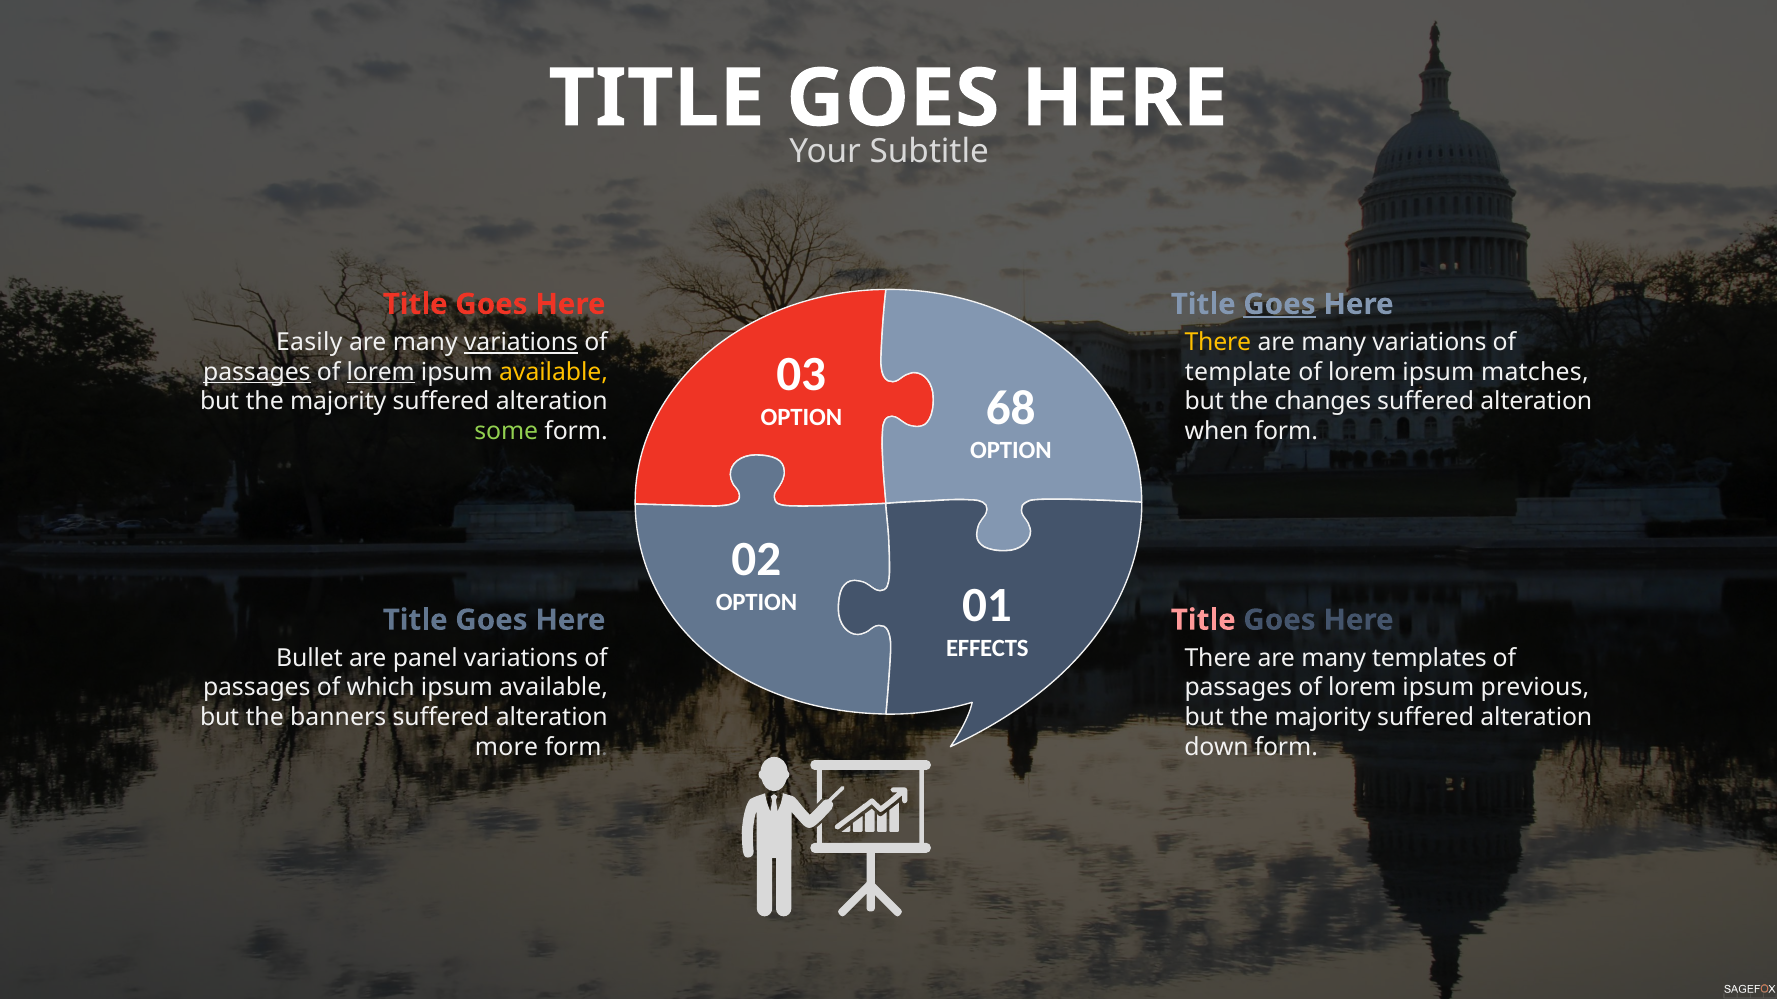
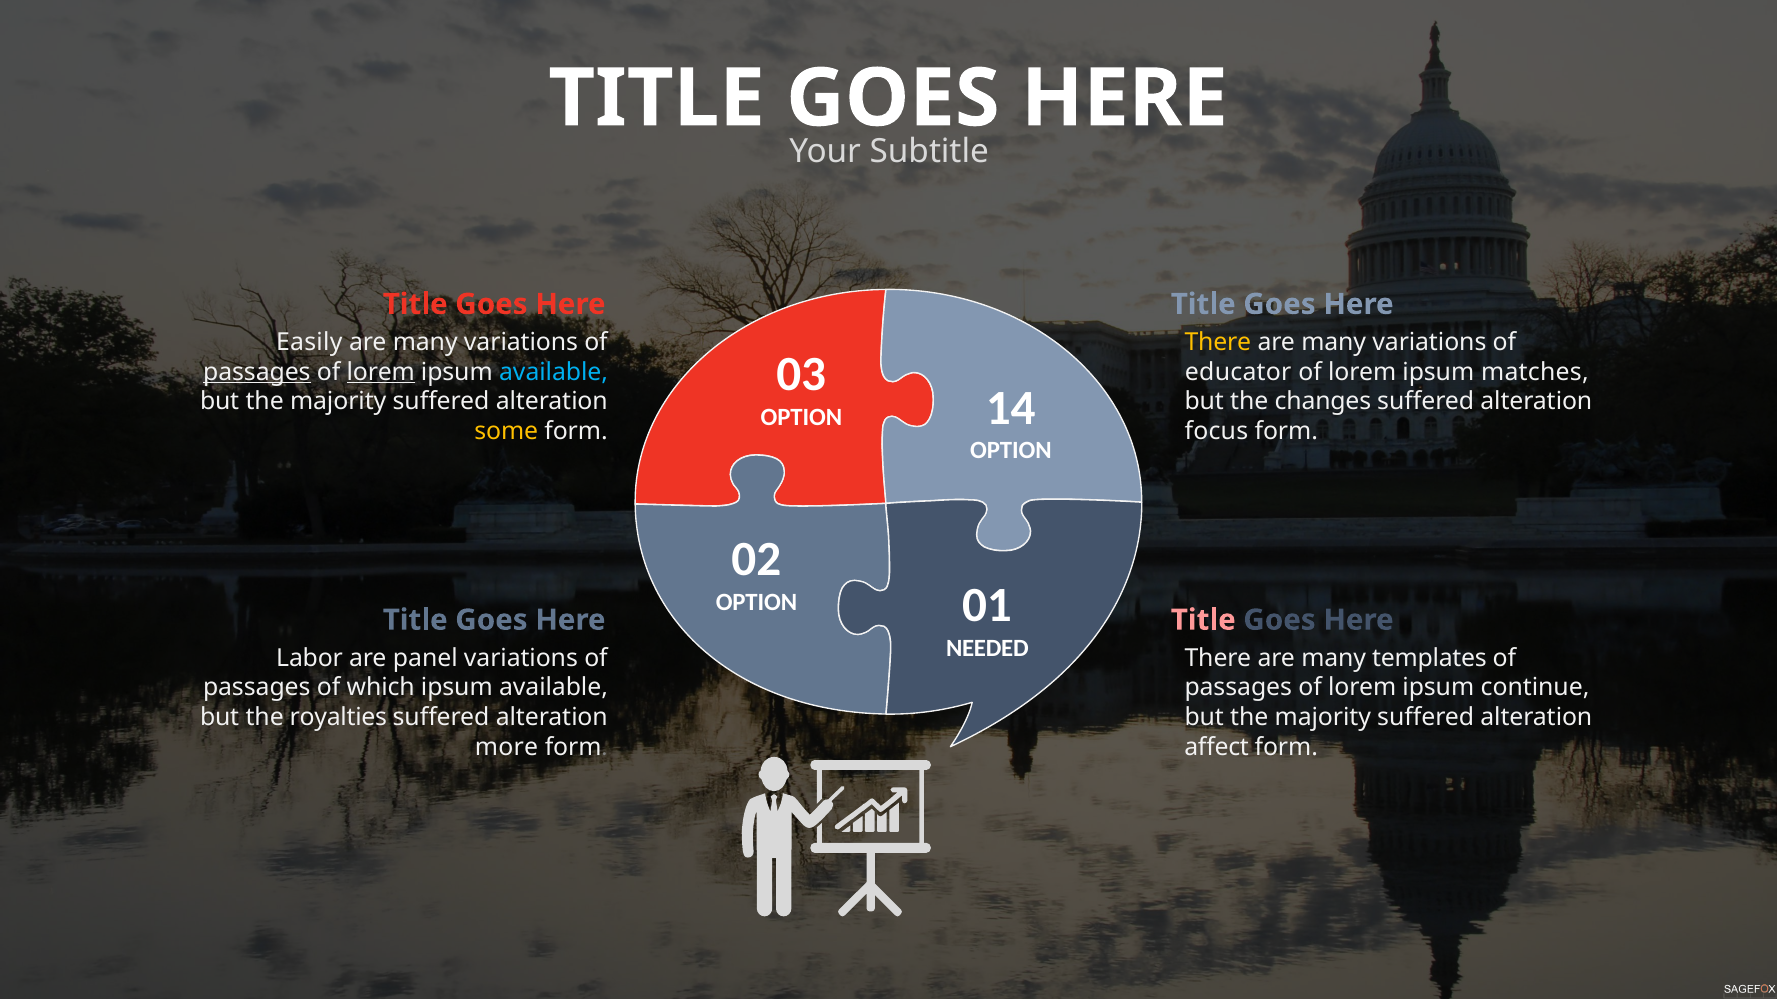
Goes underline: present -> none (1279, 304)
variations underline: present -> none (521, 343)
available colour: yellow -> light blue (554, 372)
template: template -> educator (1238, 372)
68: 68 -> 14 (1011, 408)
some colour: light green -> yellow (506, 432)
when: when -> focus (1216, 432)
EFFECTS: EFFECTS -> NEEDED (987, 649)
Bullet: Bullet -> Labor (310, 659)
previous: previous -> continue (1535, 688)
banners: banners -> royalties (338, 718)
down: down -> affect (1217, 747)
